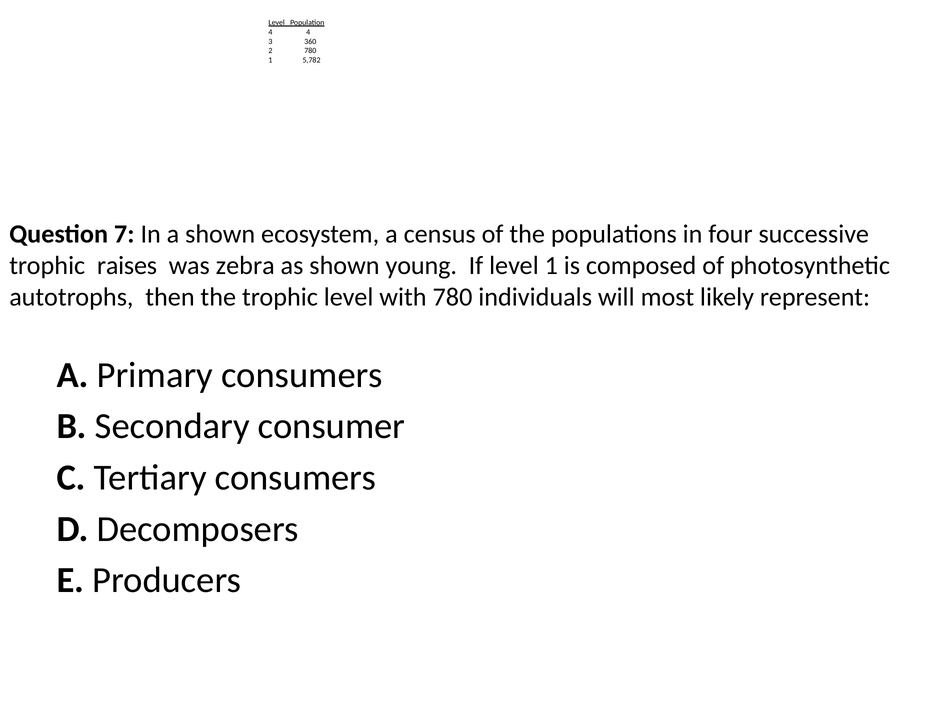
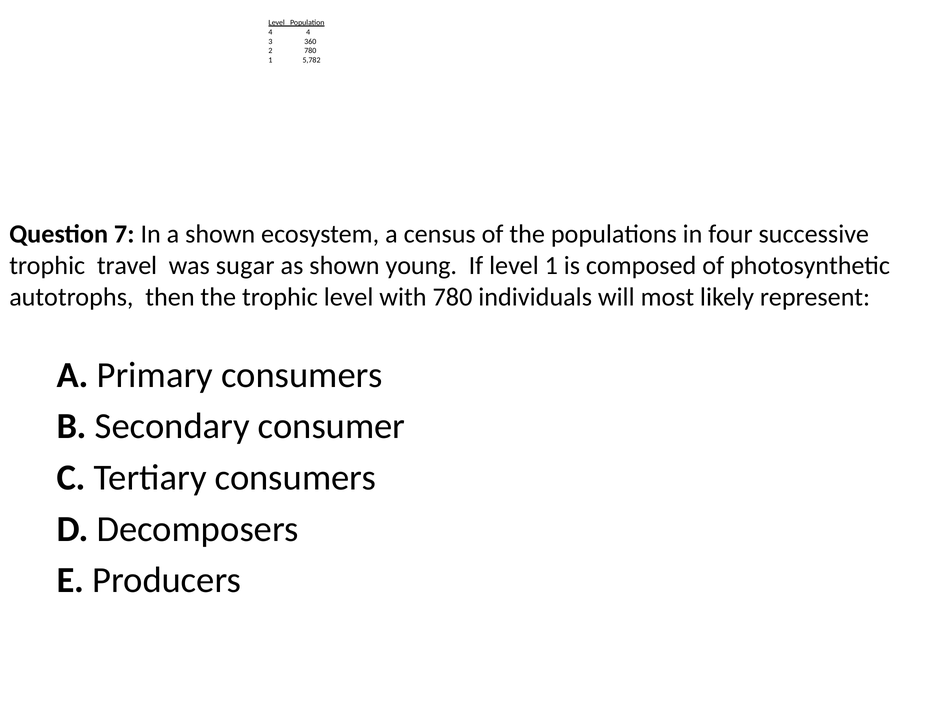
raises: raises -> travel (127, 266)
zebra: zebra -> sugar (245, 266)
